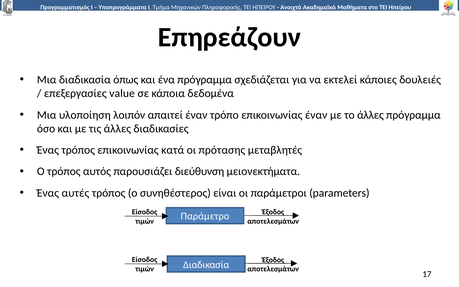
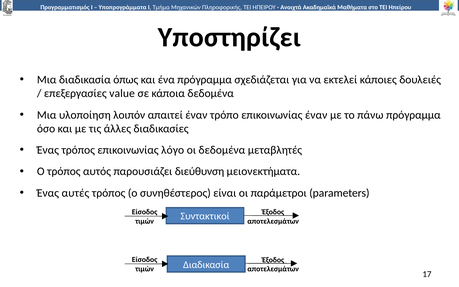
Επηρεάζουν: Επηρεάζουν -> Υποστηρίζει (229, 37)
το άλλες: άλλες -> πάνω (370, 115)
κατά: κατά -> λόγο (173, 150)
οι πρότασης: πρότασης -> δεδομένα (222, 150)
Παράμετρο: Παράμετρο -> Συντακτικοί (205, 216)
